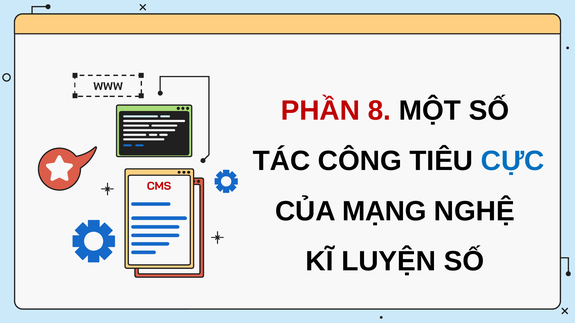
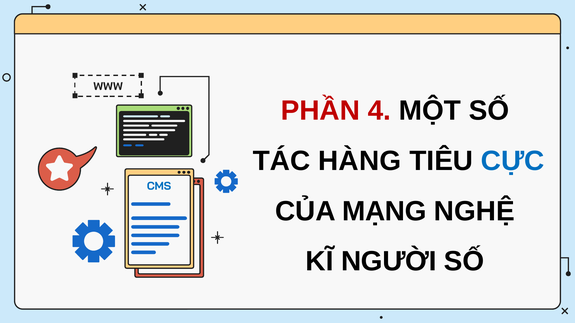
8: 8 -> 4 (379, 111)
CÔNG: CÔNG -> HÀNG (360, 161)
CMS colour: red -> blue (159, 186)
LUYỆN: LUYỆN -> NGƯỜI (389, 262)
